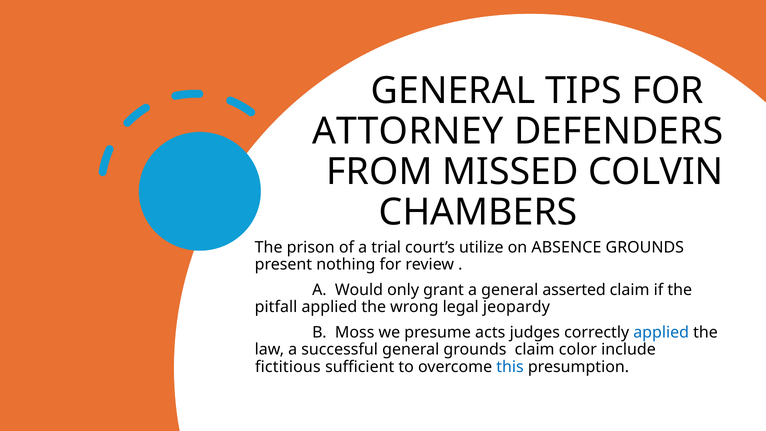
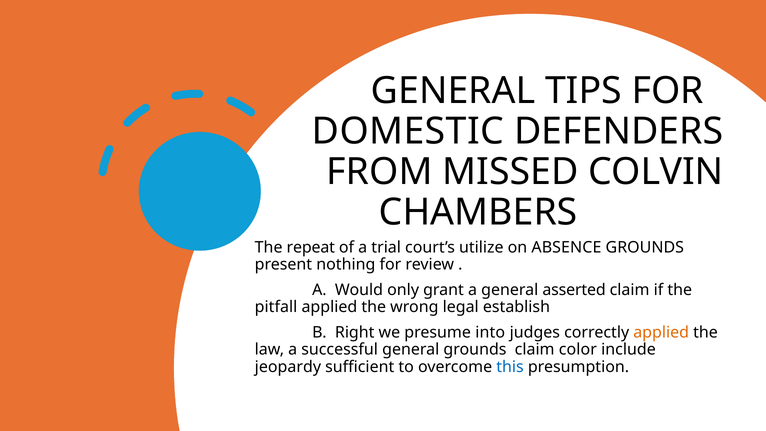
ATTORNEY: ATTORNEY -> DOMESTIC (408, 131)
prison: prison -> repeat (311, 247)
jeopardy: jeopardy -> establish (516, 307)
Moss: Moss -> Right (355, 332)
acts: acts -> into (490, 332)
applied colour: blue -> orange (661, 332)
fictitious: fictitious -> jeopardy (288, 367)
